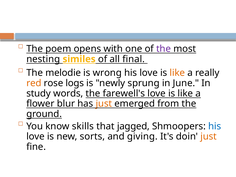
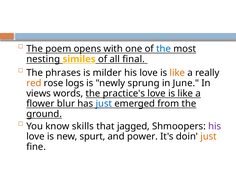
the colour: purple -> blue (164, 49)
melodie: melodie -> phrases (63, 73)
wrong: wrong -> milder (107, 73)
study: study -> views (39, 93)
farewell's: farewell's -> practice's (124, 93)
just colour: orange -> blue (104, 104)
his colour: blue -> purple (215, 126)
sorts: sorts -> spurt (92, 137)
giving: giving -> power (142, 137)
